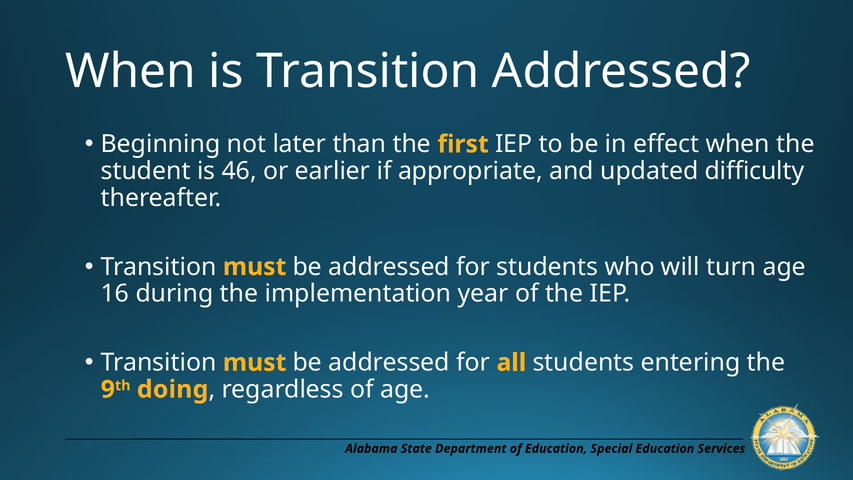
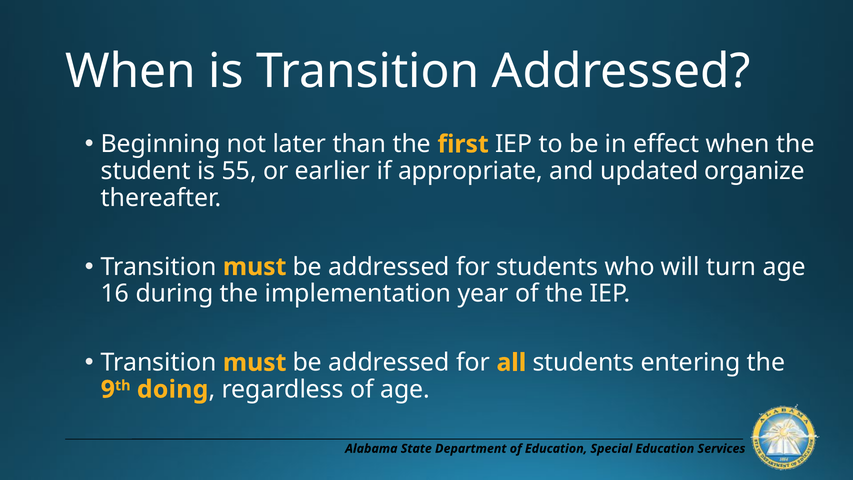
46: 46 -> 55 (239, 171)
difficulty: difficulty -> organize (755, 171)
